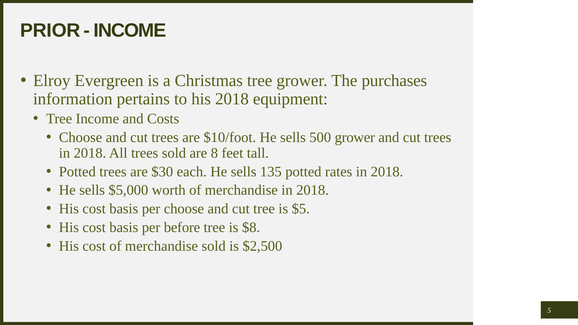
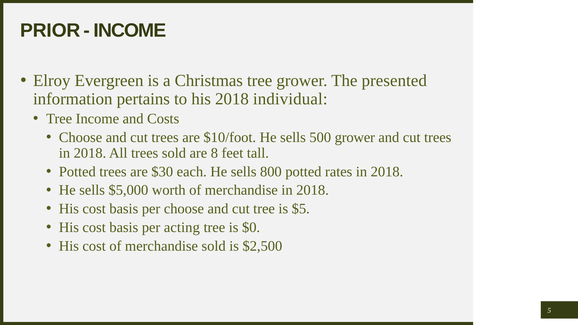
purchases: purchases -> presented (394, 81)
equipment: equipment -> individual (290, 99)
135: 135 -> 800 (271, 172)
before: before -> acting (182, 227)
$8: $8 -> $0 (251, 227)
